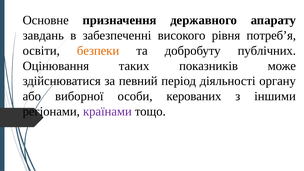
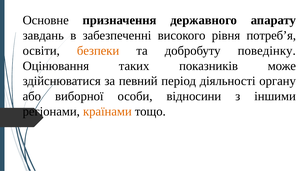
публічних: публічних -> поведінку (267, 51)
керованих: керованих -> відносини (194, 96)
країнами colour: purple -> orange (107, 111)
